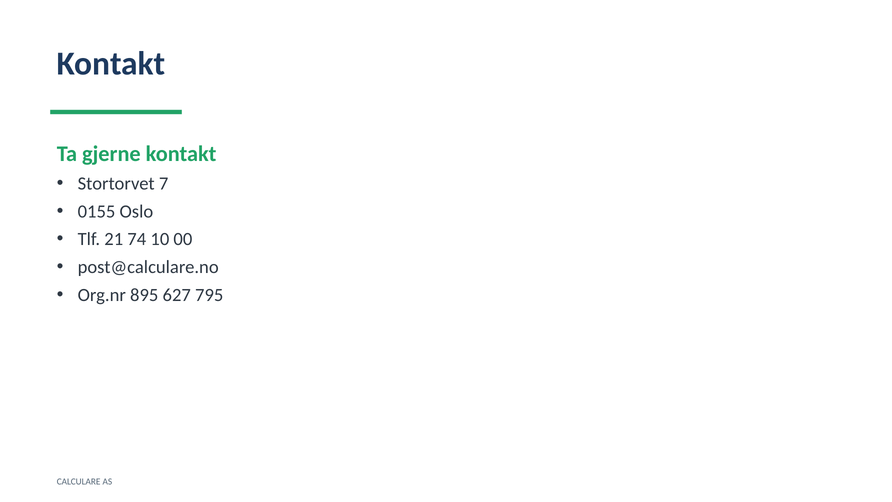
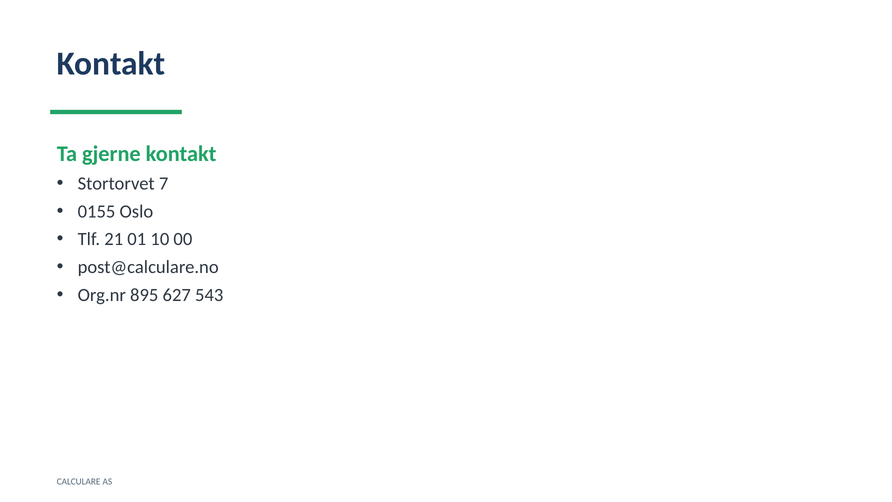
74: 74 -> 01 (137, 239)
795: 795 -> 543 (209, 295)
